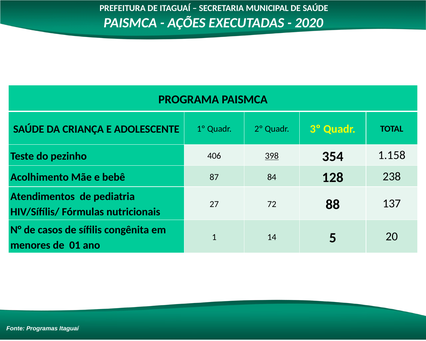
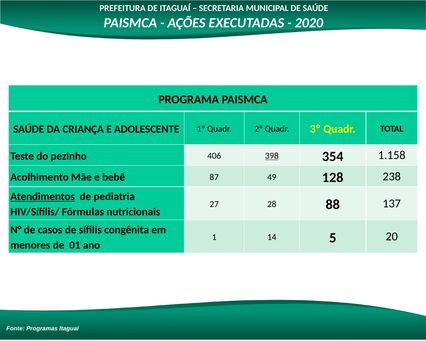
84: 84 -> 49 (272, 177)
Atendimentos underline: none -> present (43, 196)
72: 72 -> 28 (272, 204)
